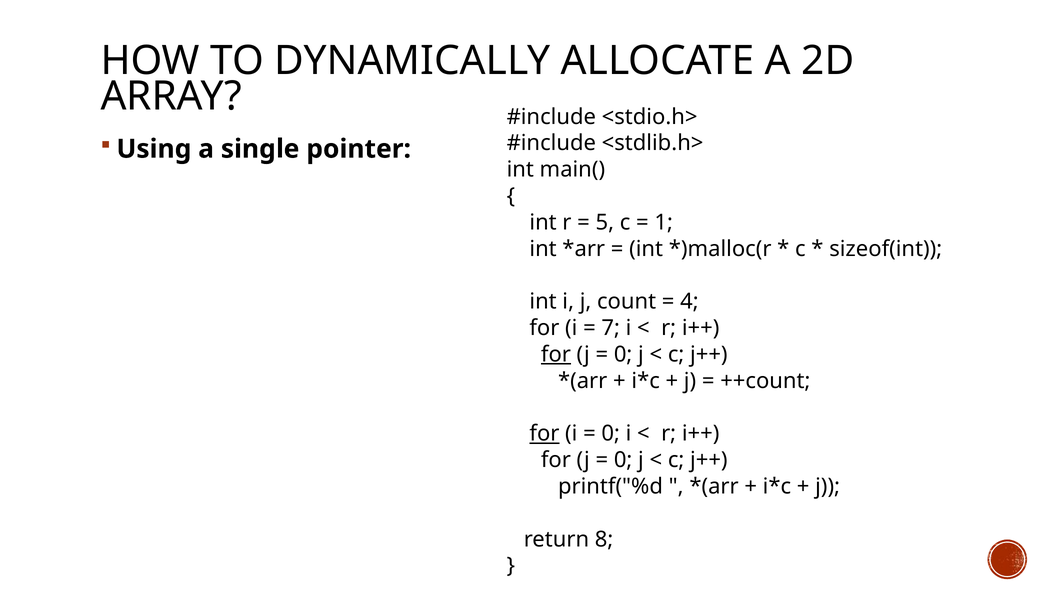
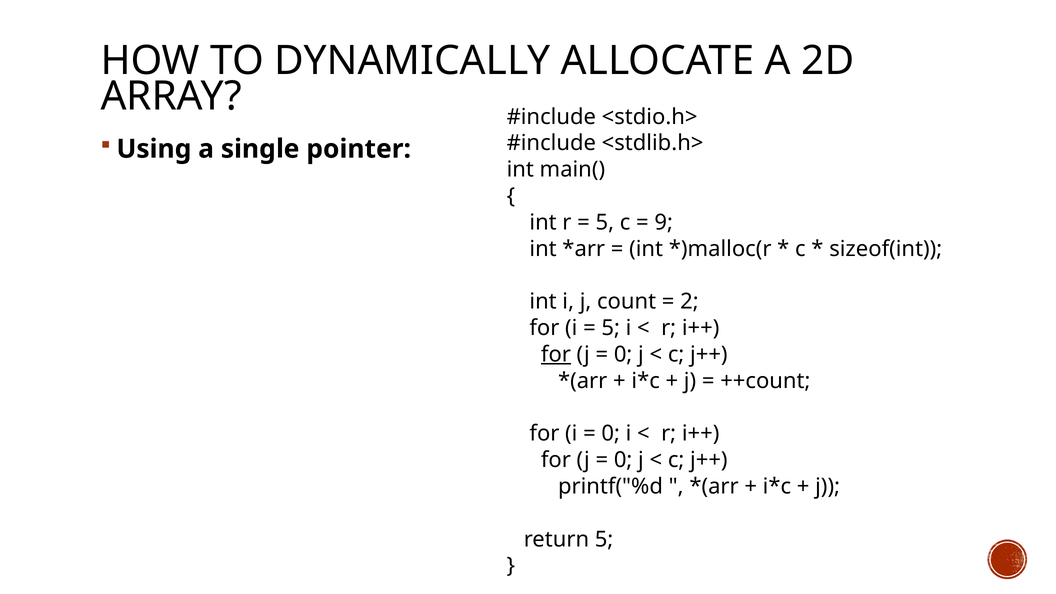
1: 1 -> 9 (664, 222)
4: 4 -> 2 (689, 302)
7: 7 -> 5 (611, 328)
for underline: present -> none (544, 434)
return 8: 8 -> 5 (604, 539)
